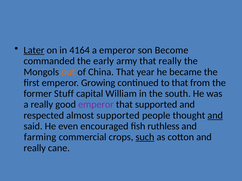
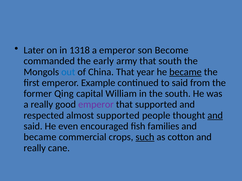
Later underline: present -> none (34, 50)
4164: 4164 -> 1318 (80, 50)
that really: really -> south (170, 61)
out colour: orange -> blue (68, 72)
became underline: none -> present (185, 72)
Growing: Growing -> Example (98, 83)
to that: that -> said (180, 83)
Stuff: Stuff -> Qing (64, 94)
ruthless: ruthless -> families (163, 127)
farming: farming -> became (40, 137)
